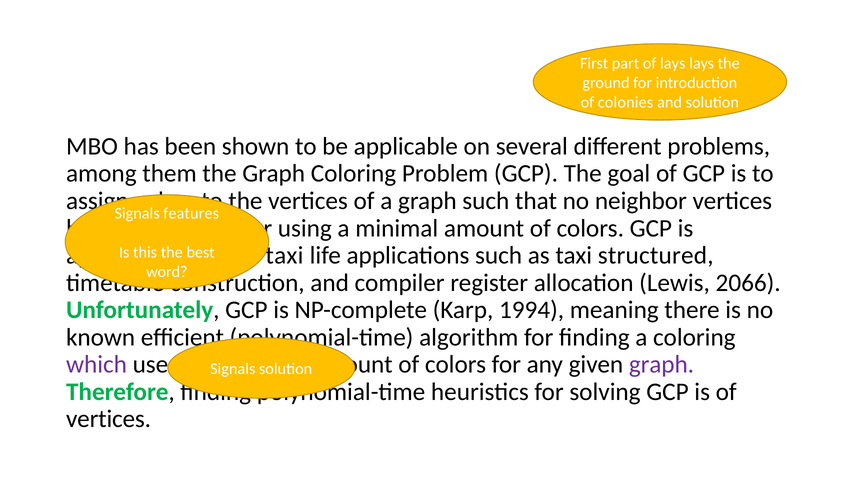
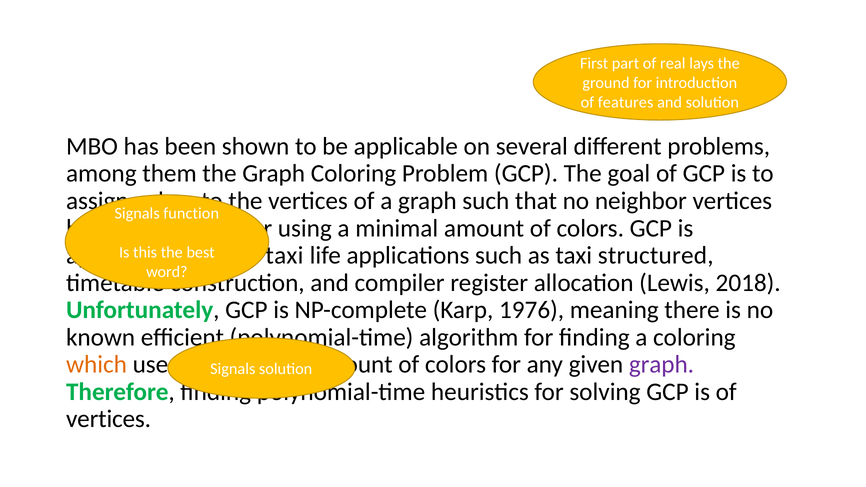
of lays: lays -> real (673, 64)
colonies: colonies -> features (626, 103)
features: features -> function (191, 214)
2066: 2066 -> 2018 (748, 283)
1994: 1994 -> 1976 (532, 310)
which colour: purple -> orange (96, 365)
